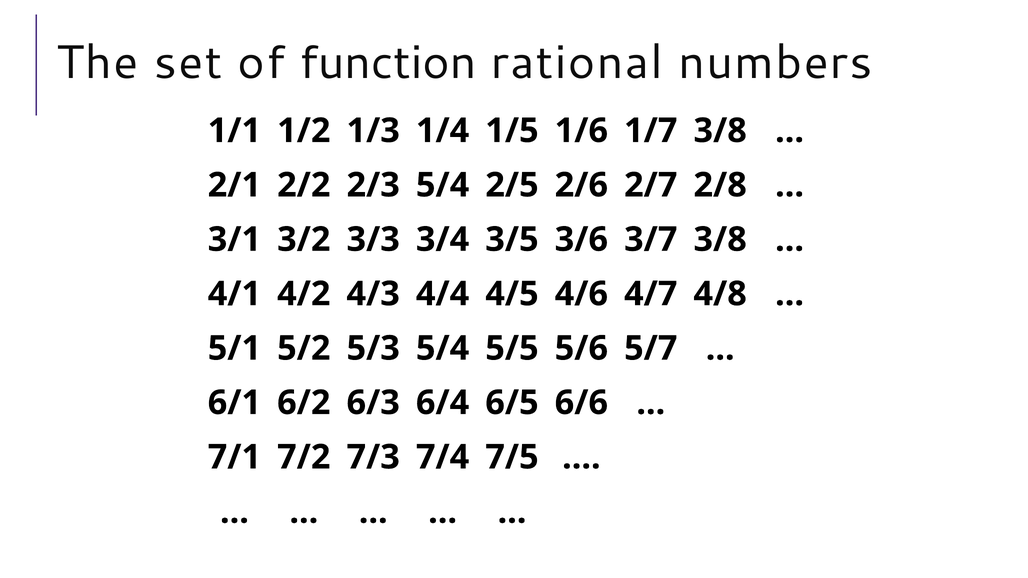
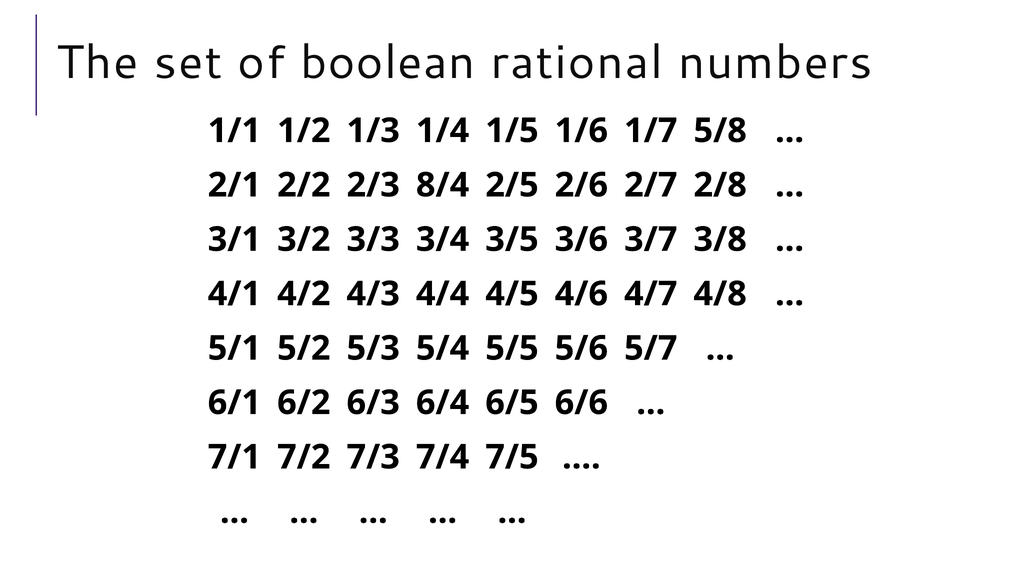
function: function -> boolean (388, 63)
1/7 3/8: 3/8 -> 5/8 (720, 131)
2/3 5/4: 5/4 -> 8/4 (443, 185)
